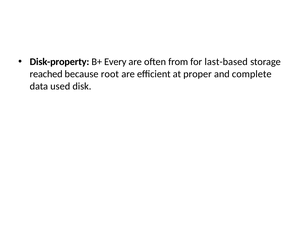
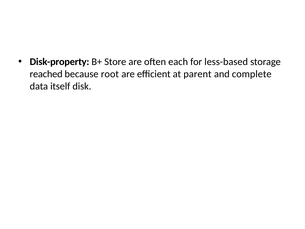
Every: Every -> Store (115, 62)
from: from -> each (178, 62)
last-based: last-based -> less-based (226, 62)
proper: proper -> parent (197, 74)
used: used -> itself (60, 86)
